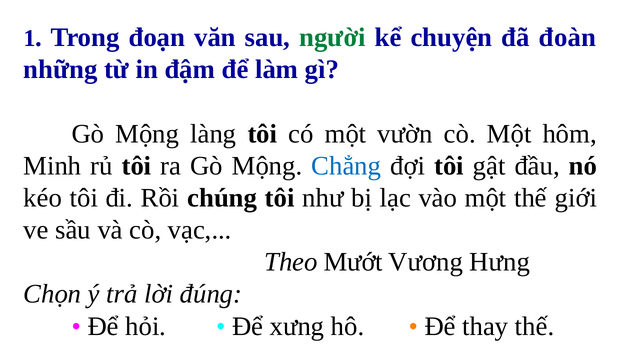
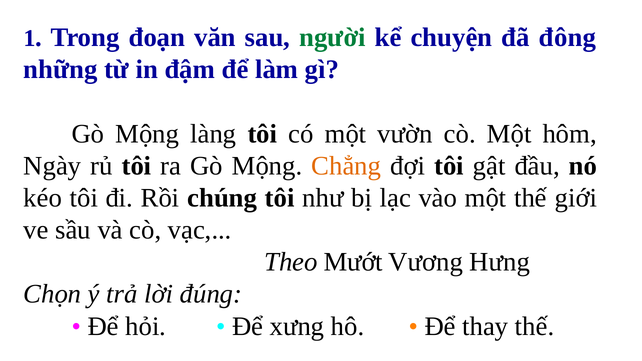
đoàn: đoàn -> đông (568, 37)
Minh: Minh -> Ngày (52, 166)
Chẳng colour: blue -> orange (346, 166)
